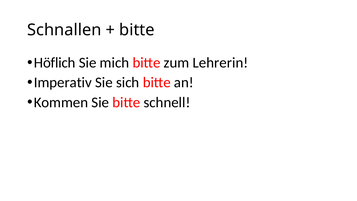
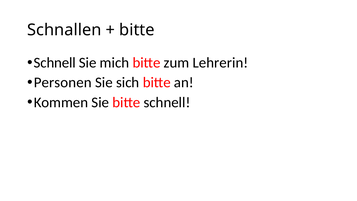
Höflich: Höflich -> Schnell (55, 63)
Imperativ: Imperativ -> Personen (63, 82)
